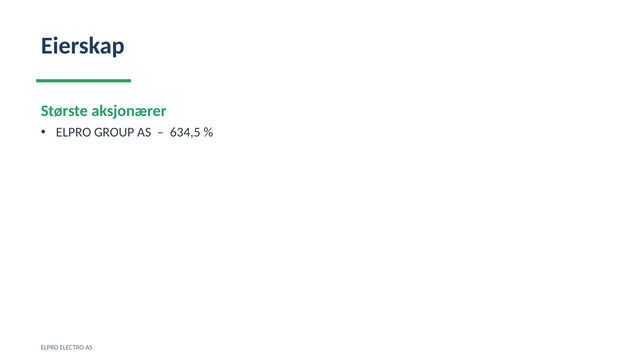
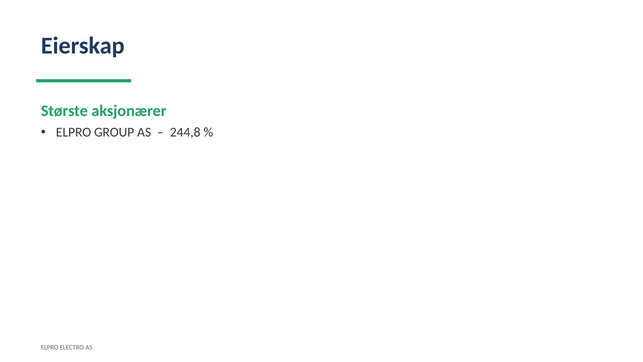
634,5: 634,5 -> 244,8 (185, 132)
